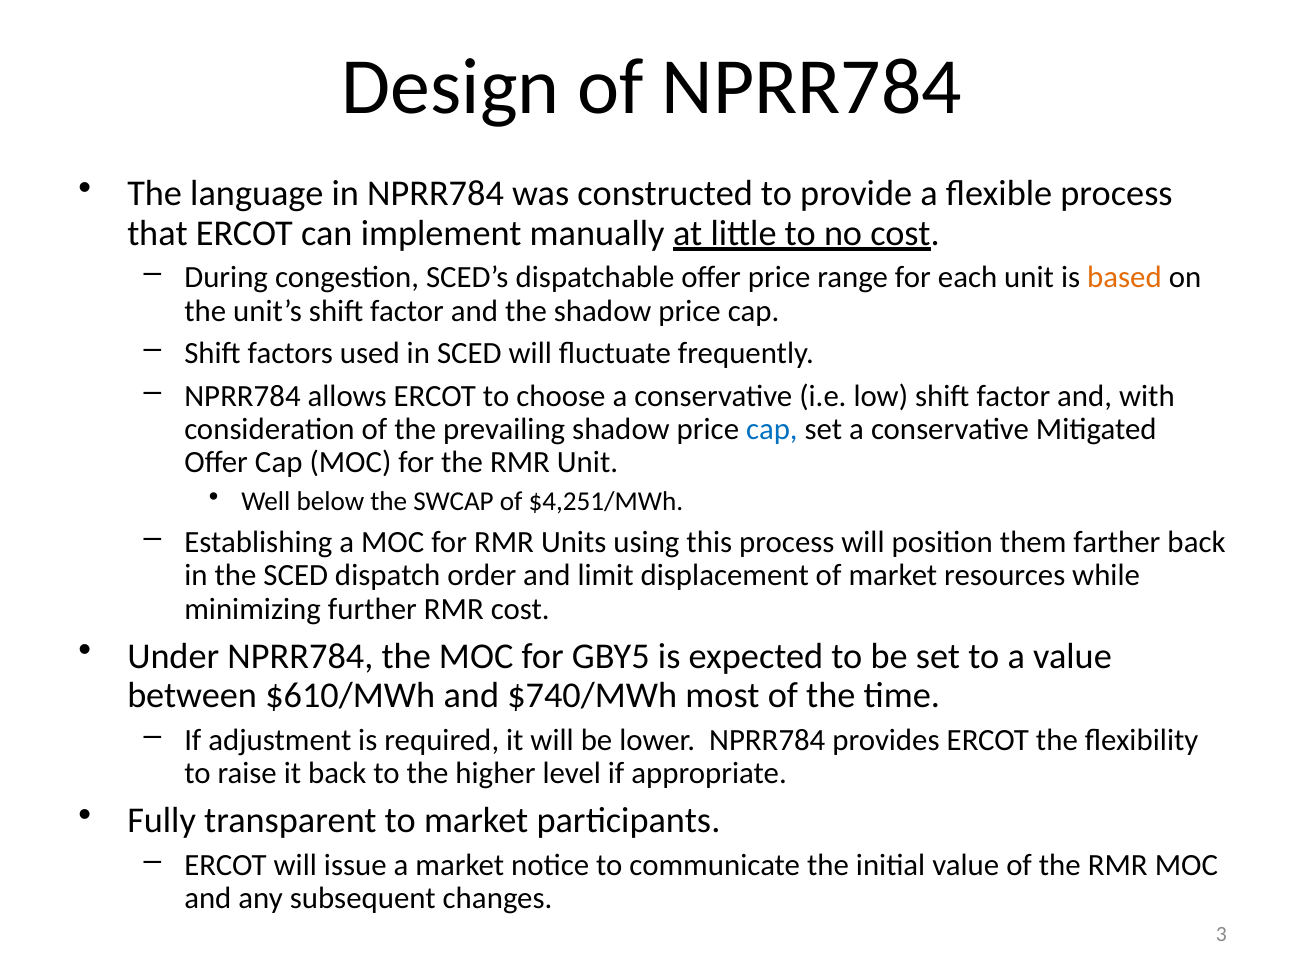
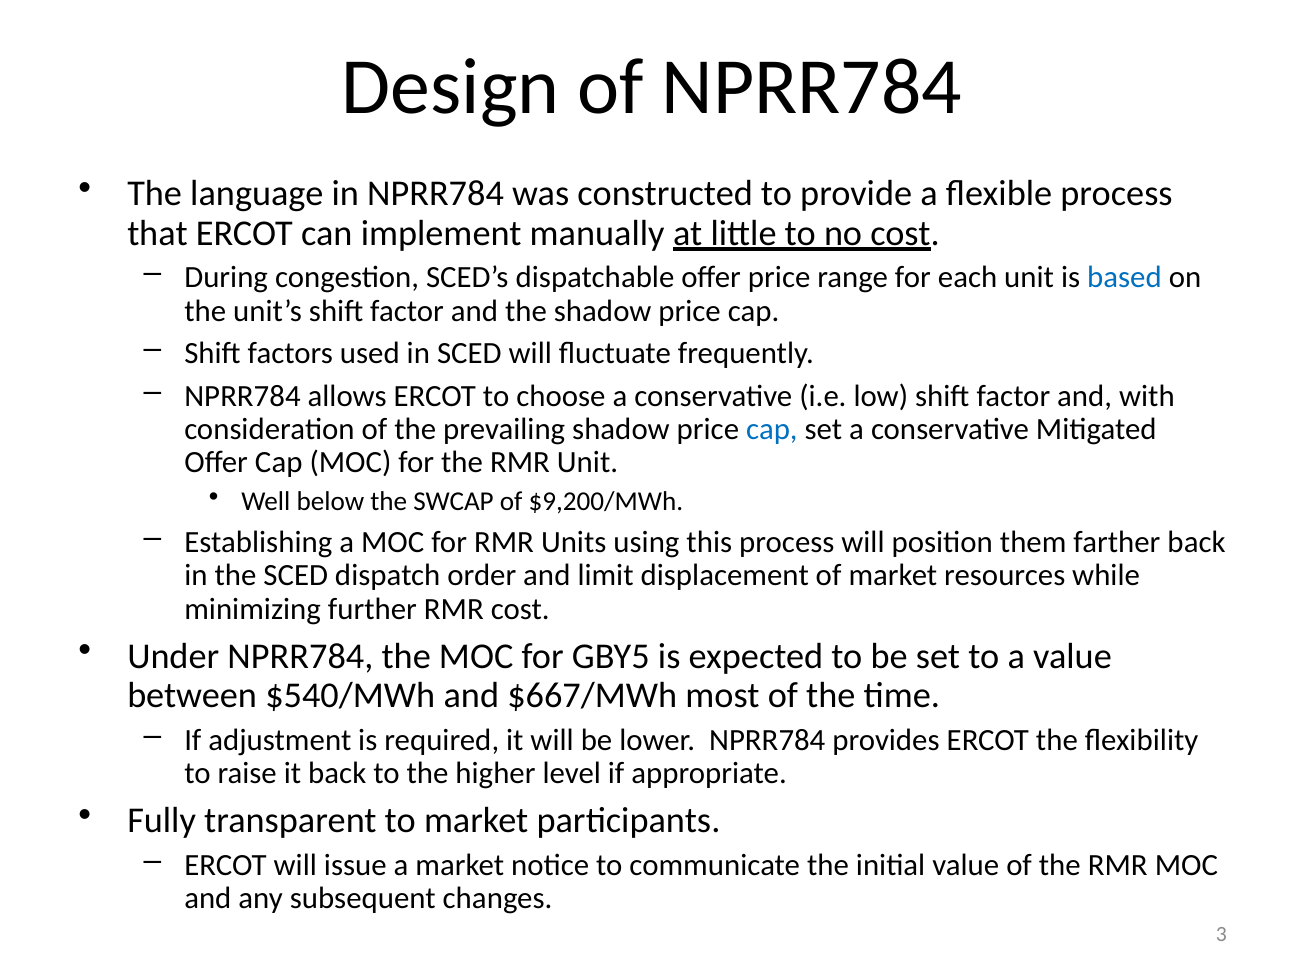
based colour: orange -> blue (1124, 278)
$4,251/MWh: $4,251/MWh -> $9,200/MWh (606, 501)
$610/MWh: $610/MWh -> $540/MWh (350, 695)
$740/MWh: $740/MWh -> $667/MWh (592, 695)
